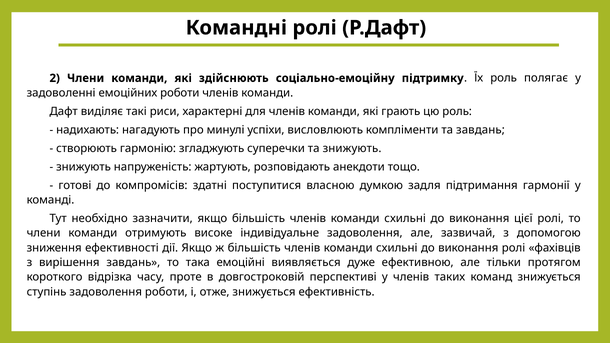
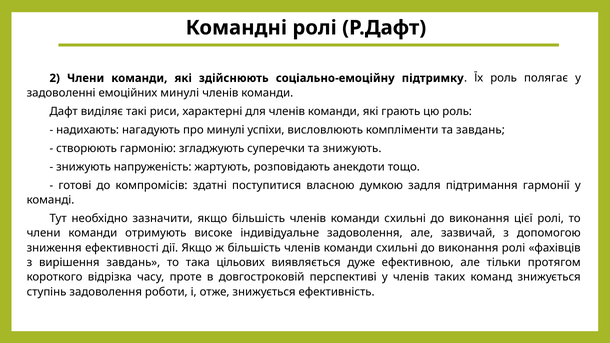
емоційних роботи: роботи -> минулі (180, 93)
емоційні: емоційні -> цільових (241, 263)
